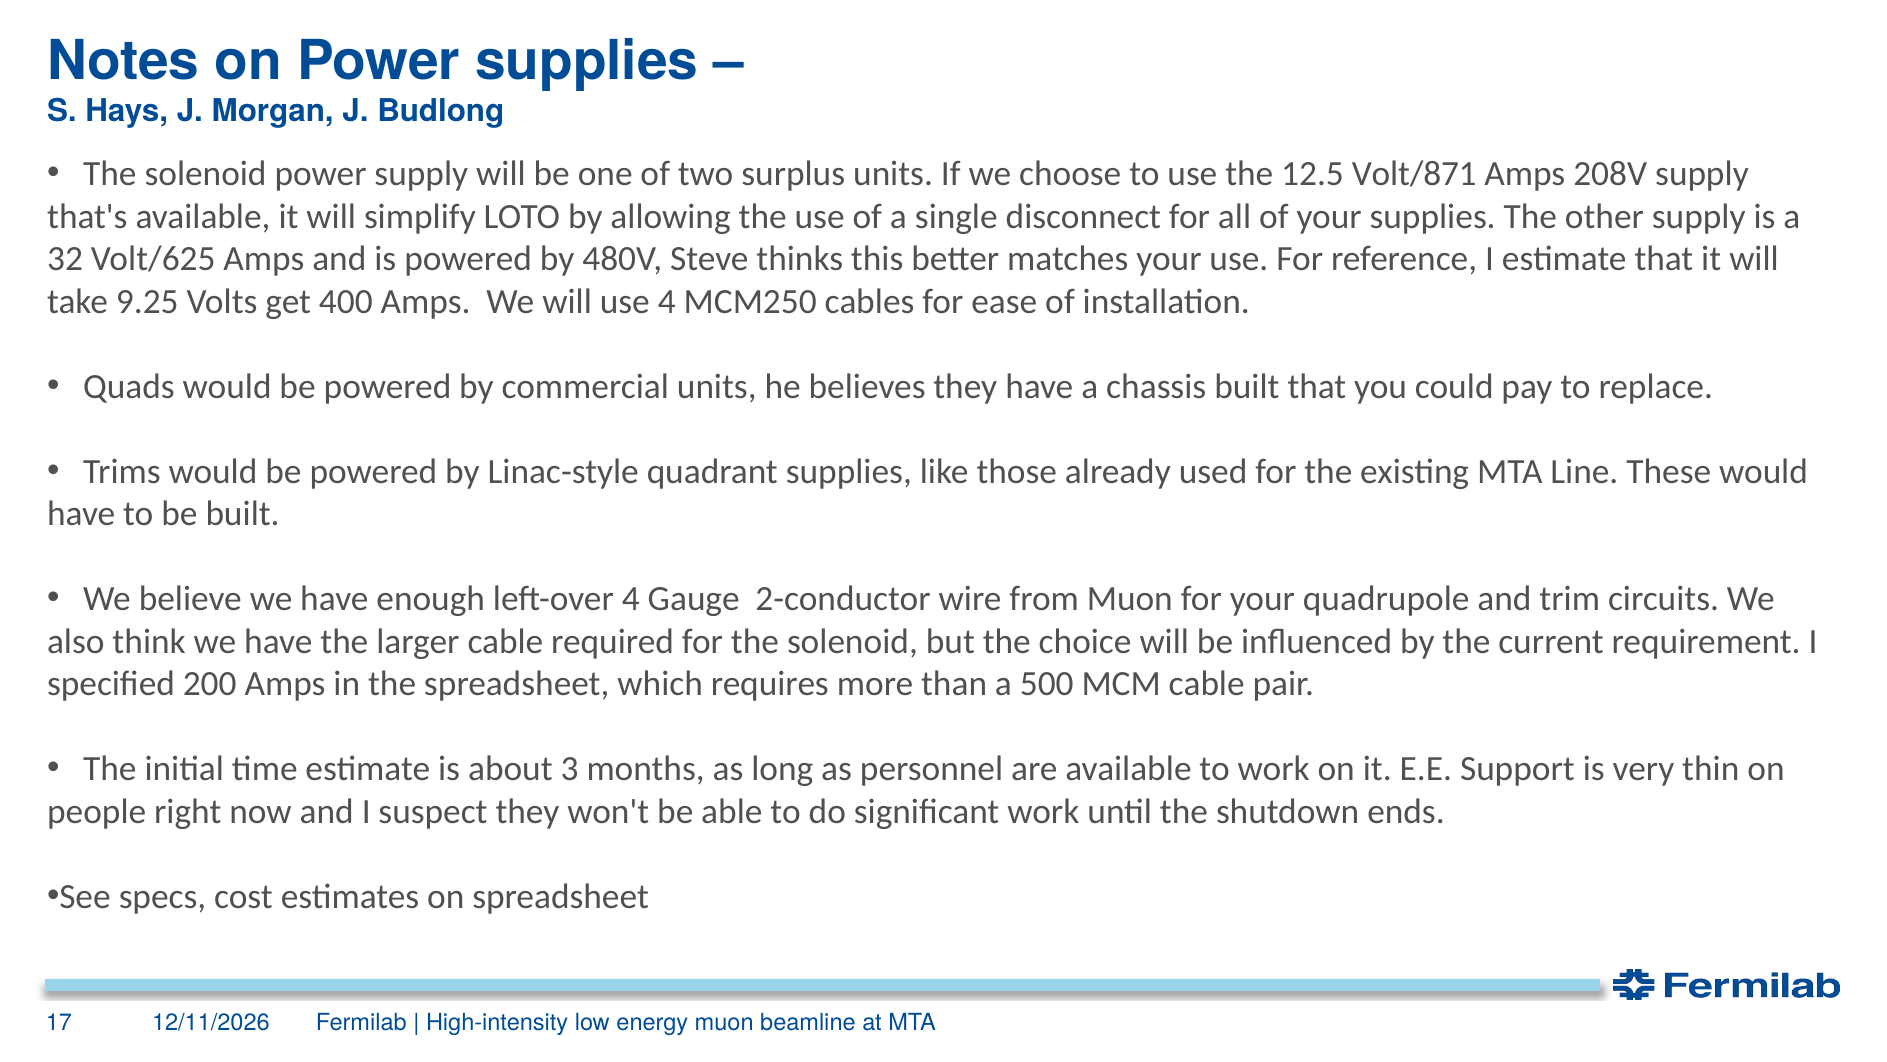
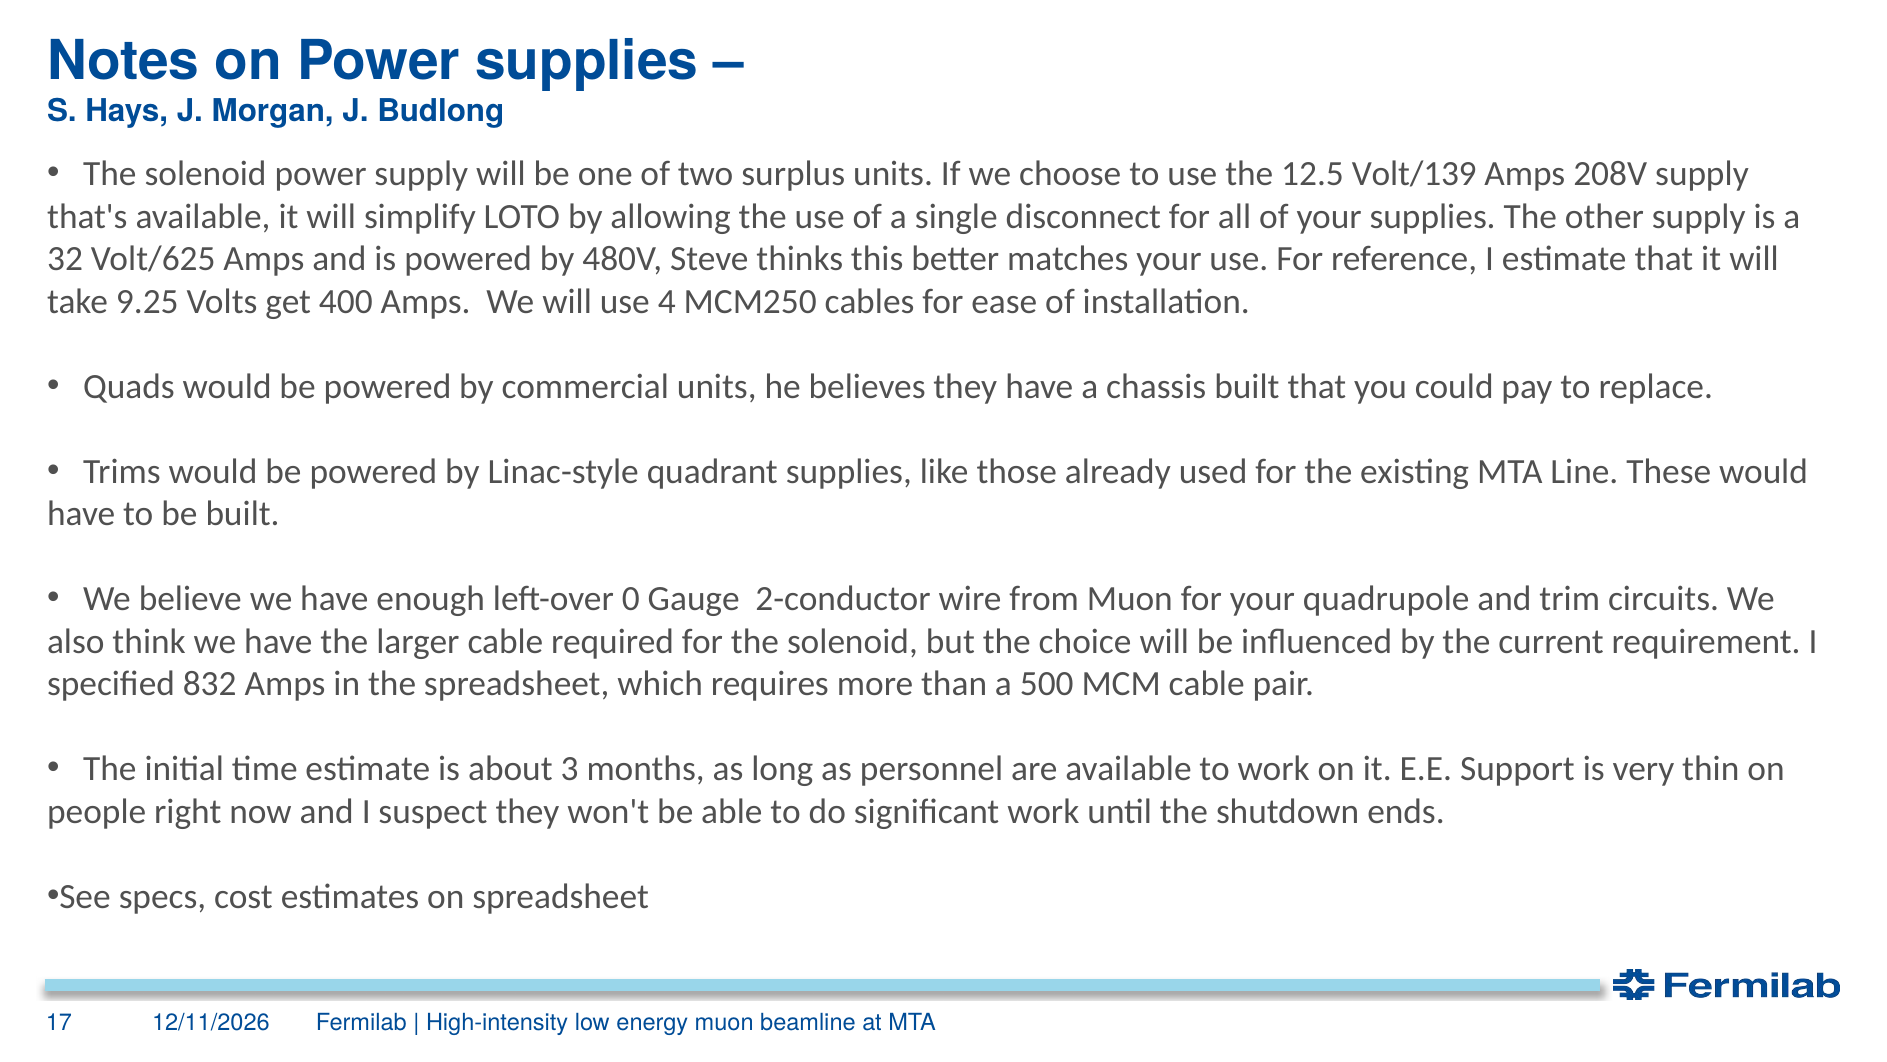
Volt/871: Volt/871 -> Volt/139 (1414, 174)
left-over 4: 4 -> 0 (631, 599)
200: 200 -> 832 (210, 684)
